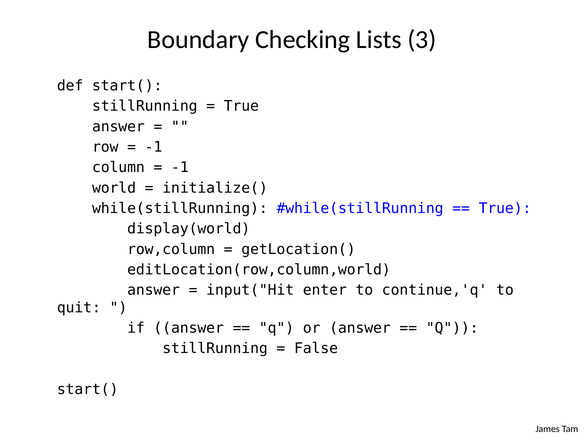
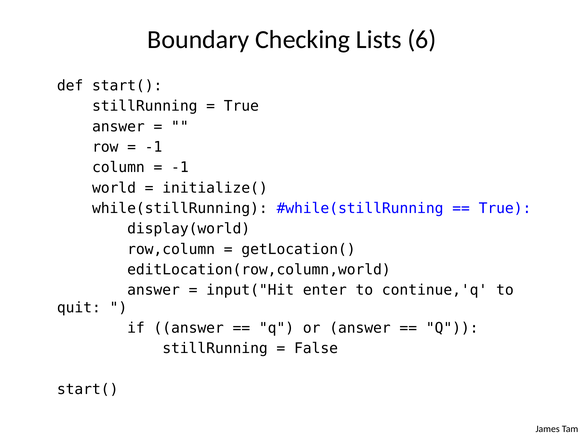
3: 3 -> 6 (422, 40)
